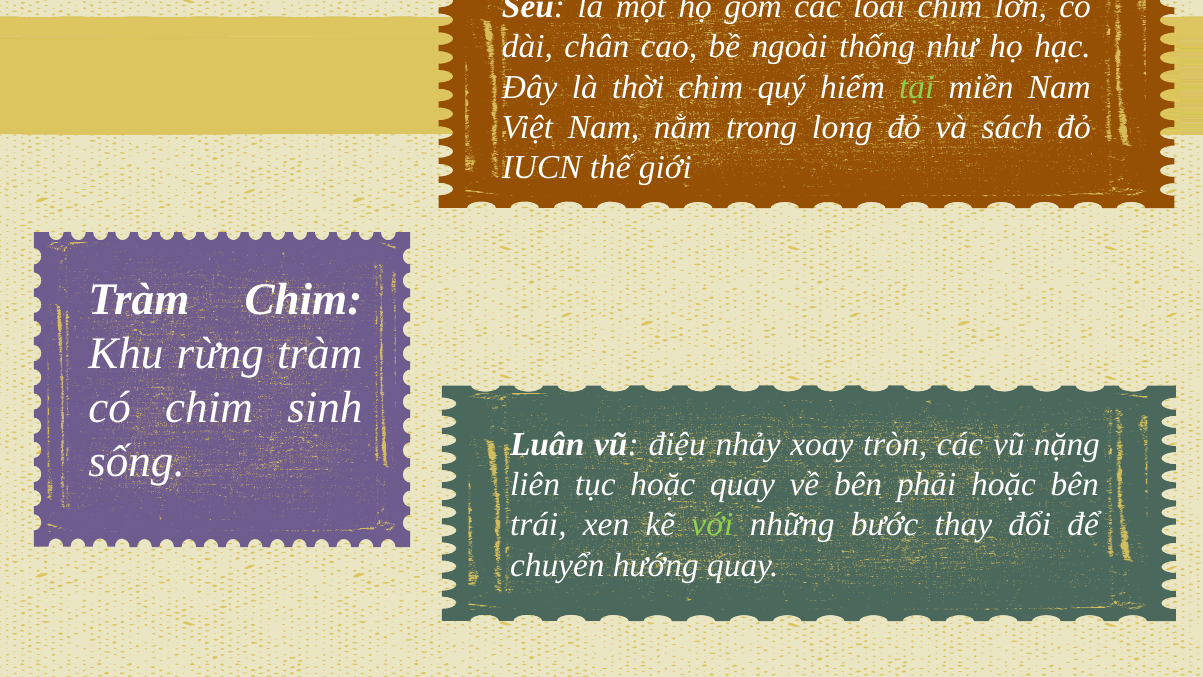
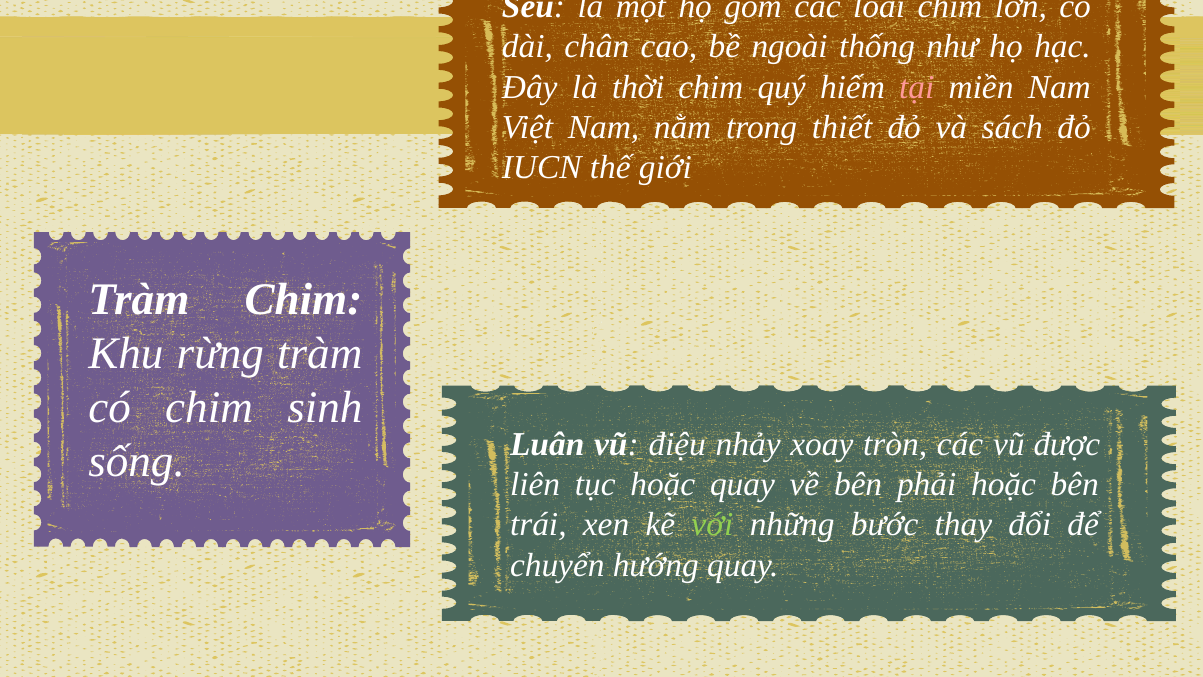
tại colour: light green -> pink (917, 87)
long: long -> thiết (842, 127)
nặng: nặng -> được (1067, 444)
